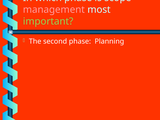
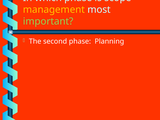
management colour: pink -> yellow (54, 10)
